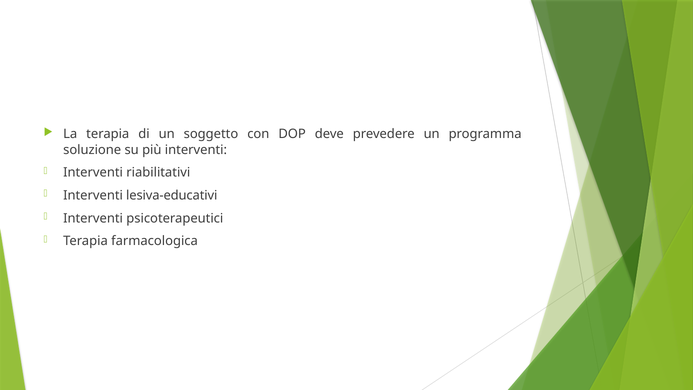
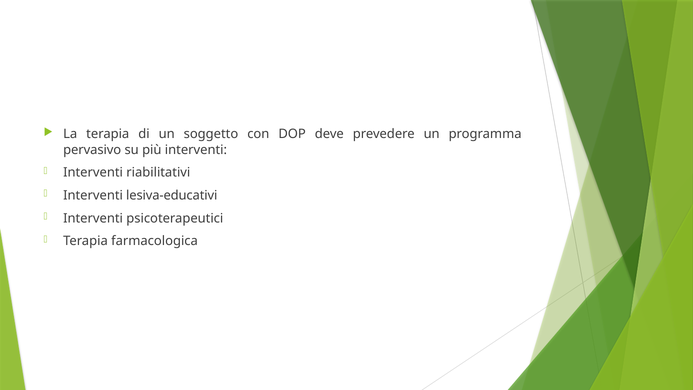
soluzione: soluzione -> pervasivo (92, 150)
